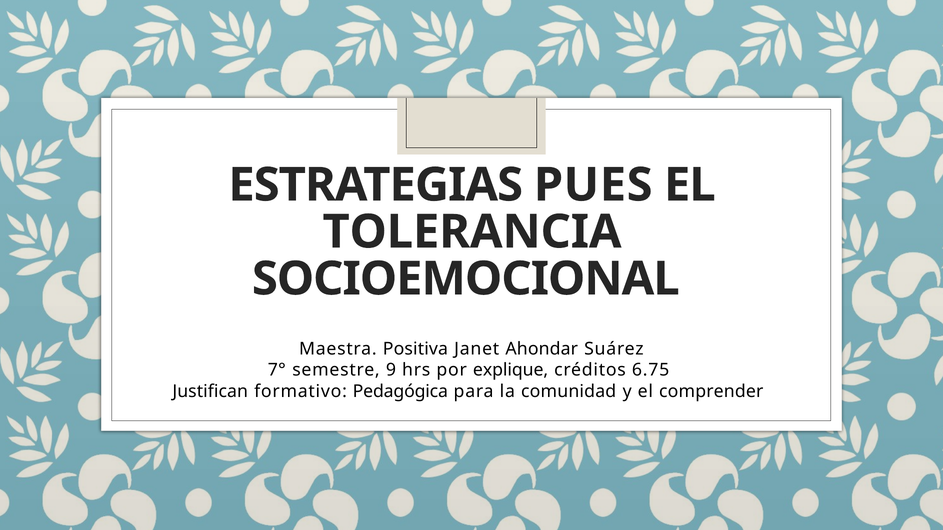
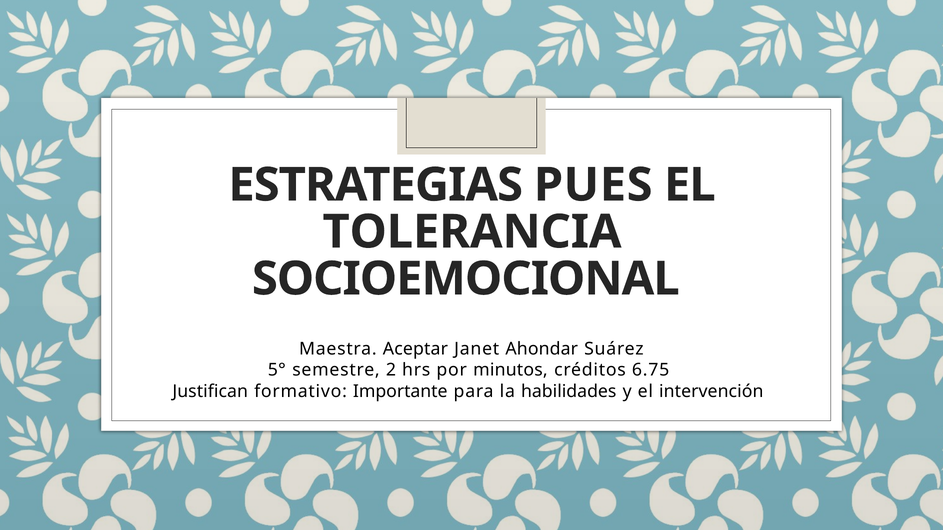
Positiva: Positiva -> Aceptar (415, 349)
7°: 7° -> 5° (277, 370)
9: 9 -> 2 (391, 370)
explique: explique -> minutos (510, 370)
Pedagógica: Pedagógica -> Importante (400, 392)
comunidad: comunidad -> habilidades (569, 392)
comprender: comprender -> intervención (711, 392)
